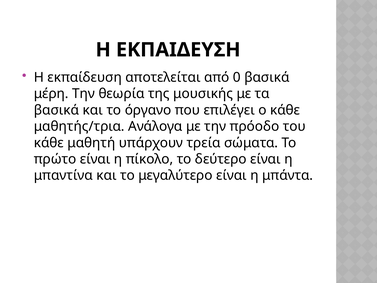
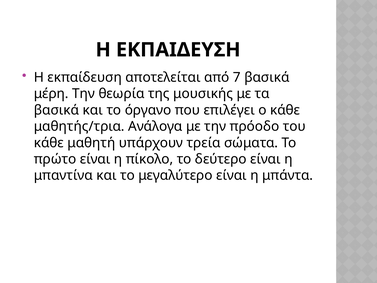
0: 0 -> 7 (237, 77)
